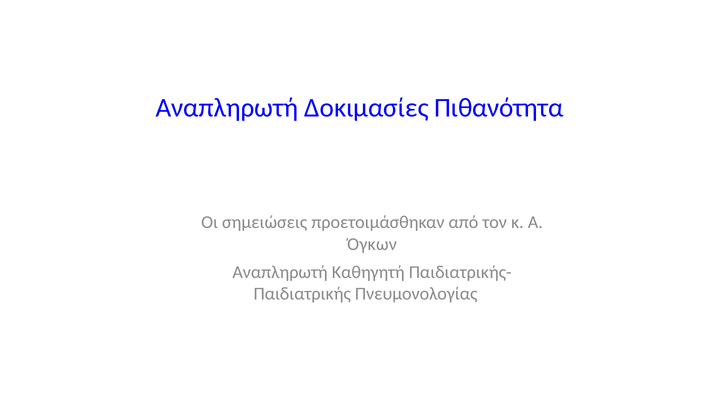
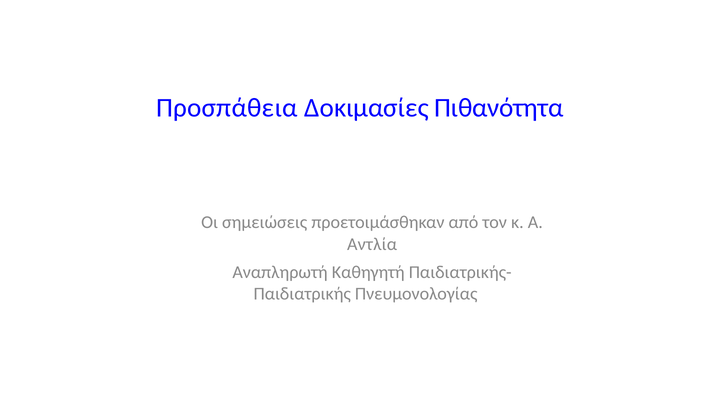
Αναπληρωτή: Αναπληρωτή -> Προσπάθεια (227, 108)
Όγκων: Όγκων -> Αντλία (372, 244)
